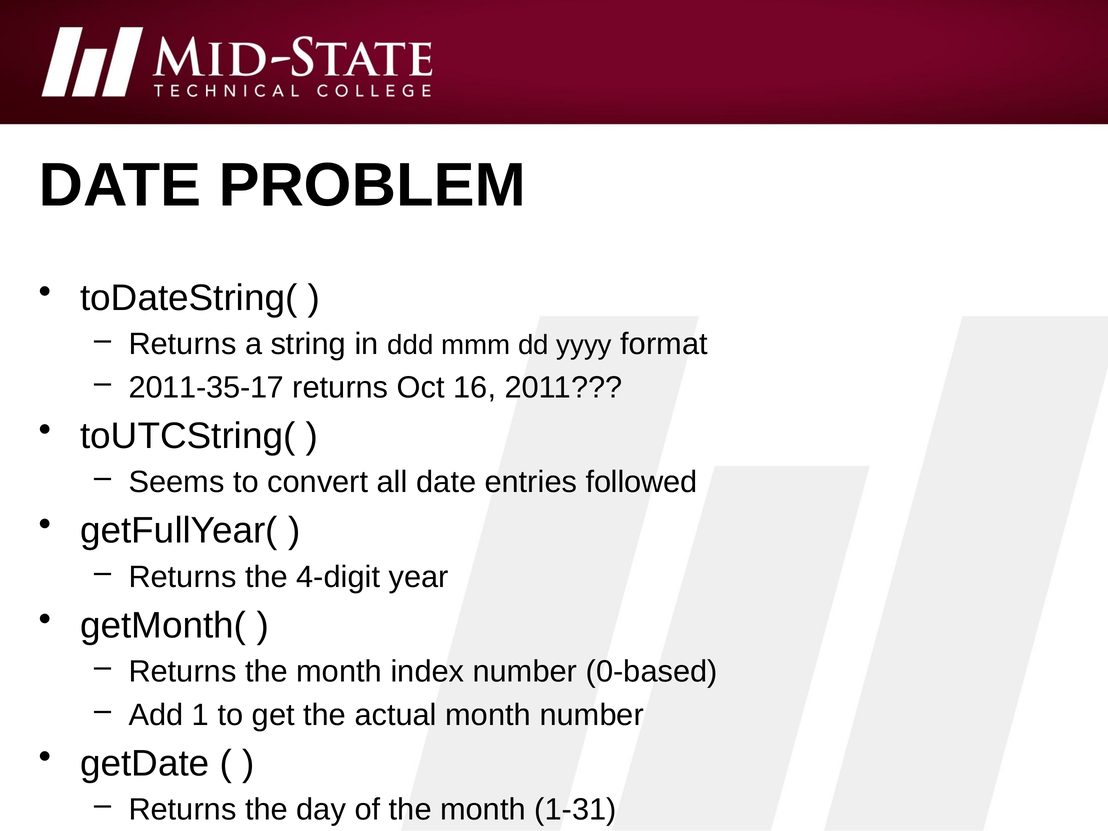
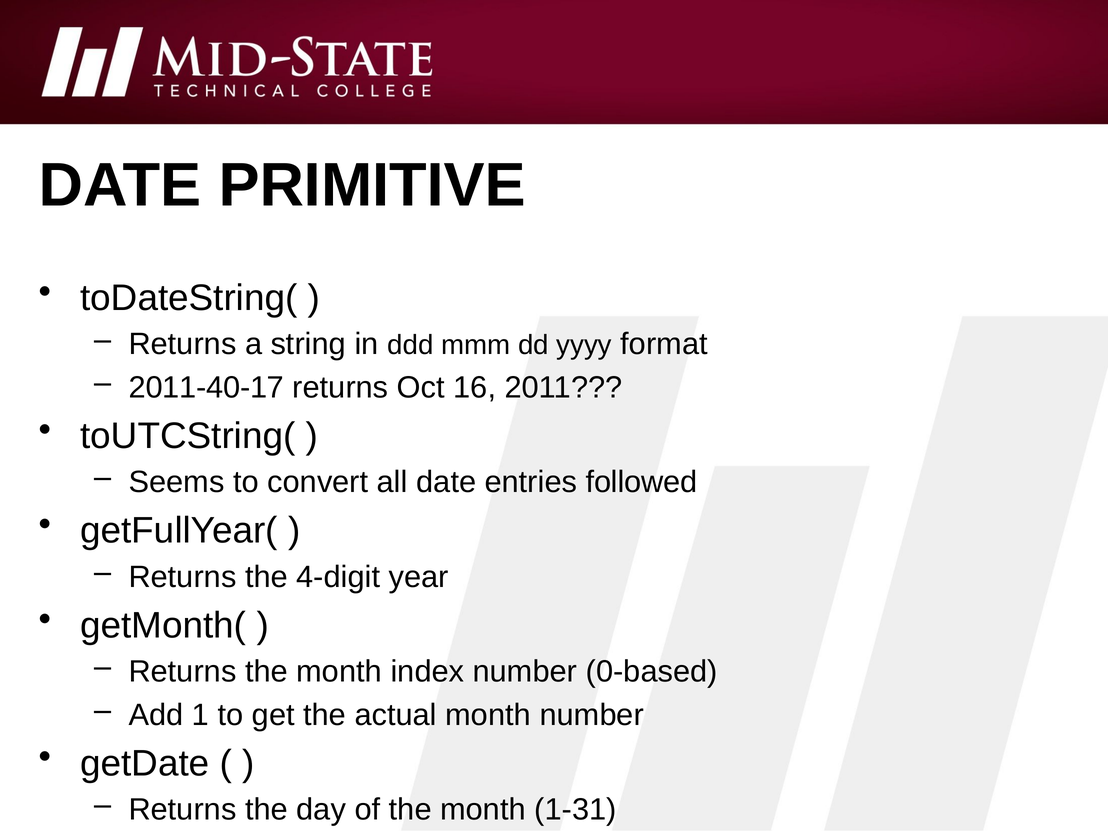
PROBLEM: PROBLEM -> PRIMITIVE (372, 185)
2011-35-17: 2011-35-17 -> 2011-40-17 (206, 387)
